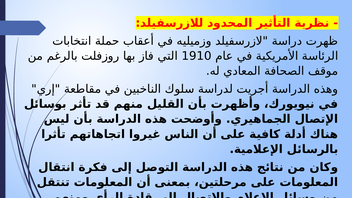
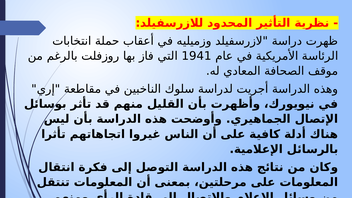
1910: 1910 -> 1941 (197, 56)
